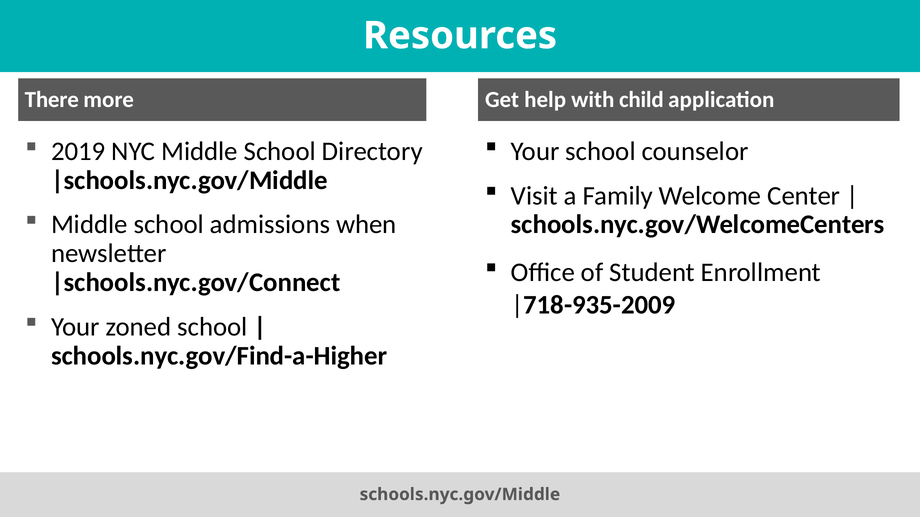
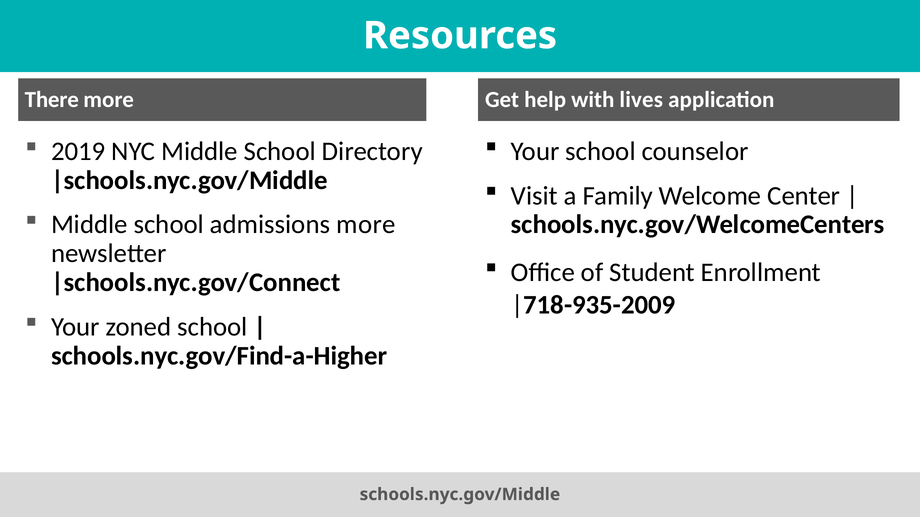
child: child -> lives (641, 100)
admissions when: when -> more (366, 225)
